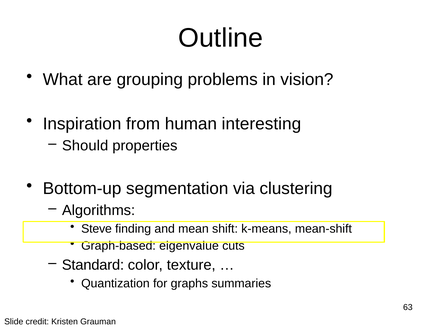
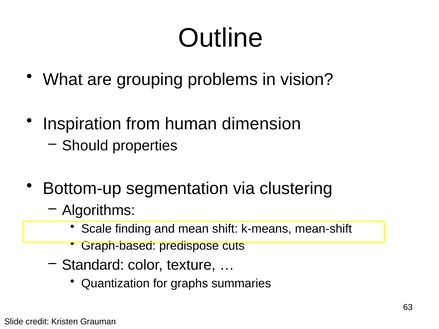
interesting: interesting -> dimension (261, 124)
Steve: Steve -> Scale (96, 229)
eigenvalue: eigenvalue -> predispose (189, 246)
